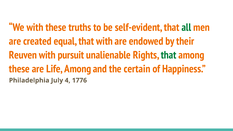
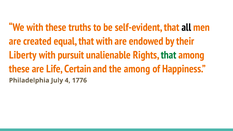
all colour: green -> black (186, 27)
Reuven: Reuven -> Liberty (23, 55)
Life Among: Among -> Certain (78, 69)
the certain: certain -> among (137, 69)
